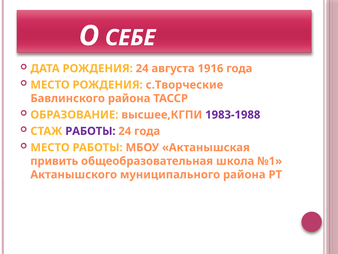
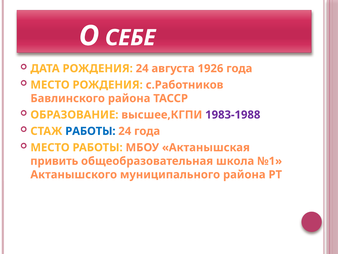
1916: 1916 -> 1926 (210, 68)
с.Творческие: с.Творческие -> с.Работников (185, 85)
РАБОТЫ colour: purple -> blue (90, 131)
